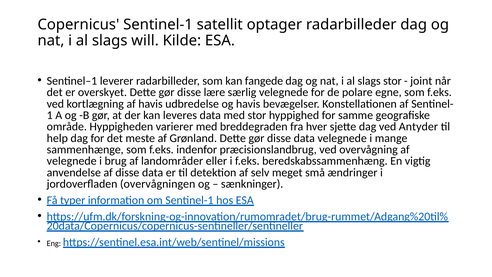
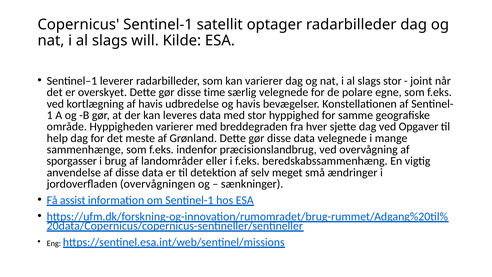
kan fangede: fangede -> varierer (264, 81)
lære: lære -> time (214, 92)
Antyder: Antyder -> Opgaver (419, 127)
velegnede: velegnede -> sporgasser (72, 161)
typer: typer -> assist (73, 200)
